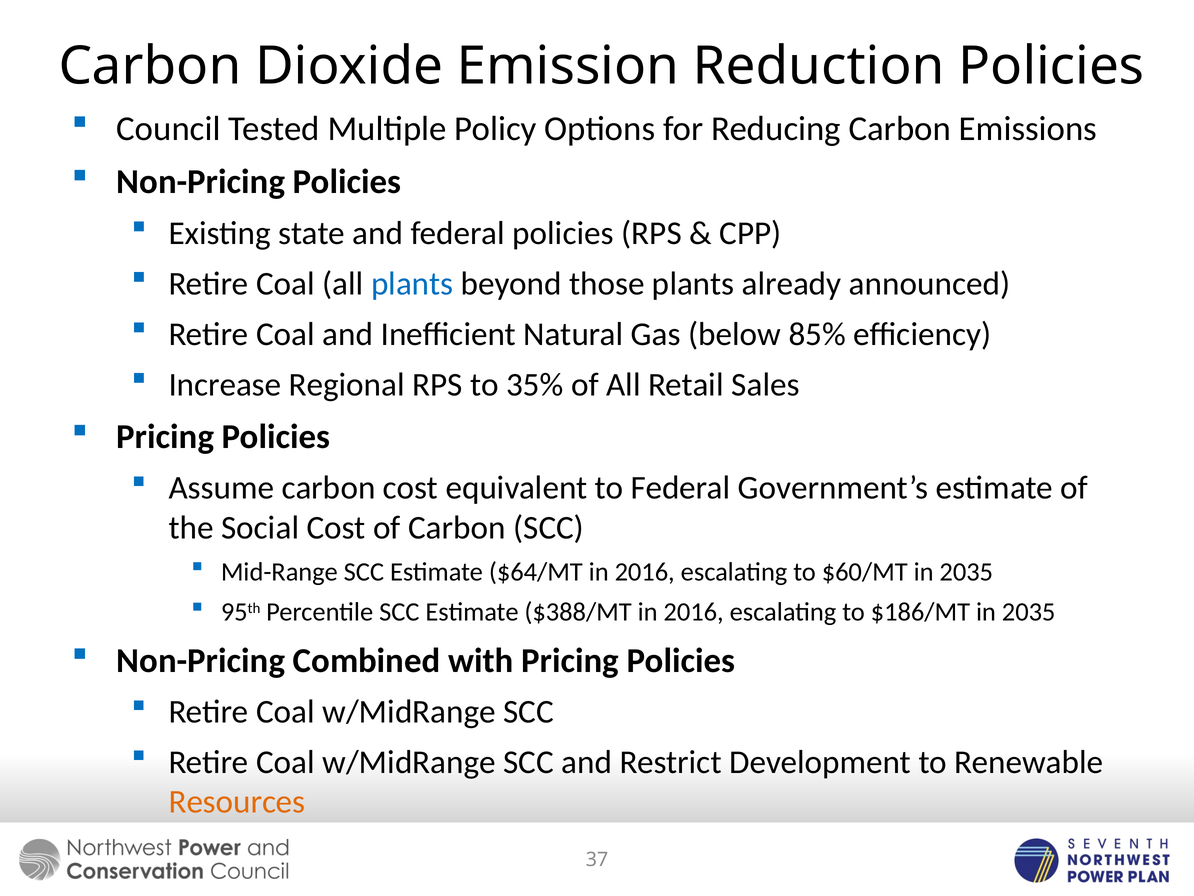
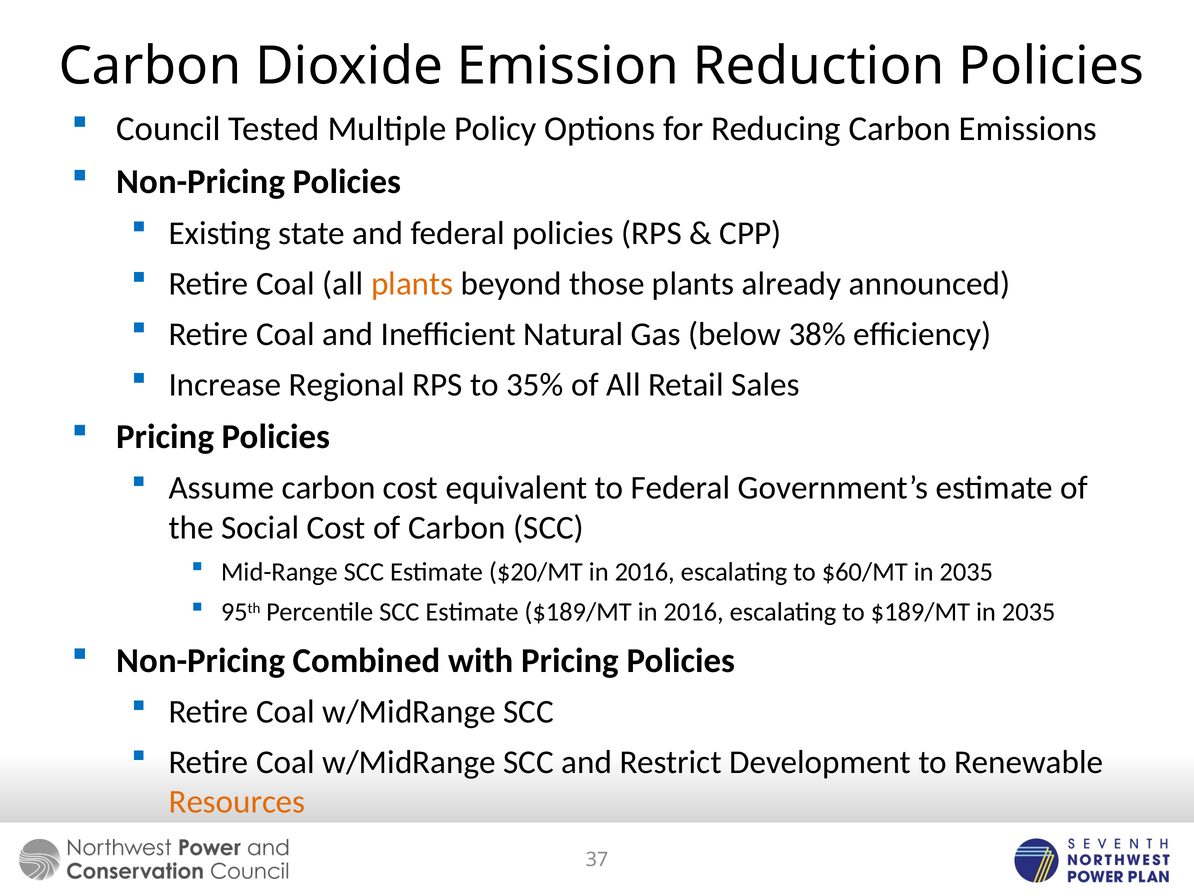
plants colour: blue -> orange (412, 284)
85%: 85% -> 38% (817, 334)
$64/MT: $64/MT -> $20/MT (536, 571)
Estimate $388/MT: $388/MT -> $189/MT (578, 612)
to $186/MT: $186/MT -> $189/MT (920, 612)
